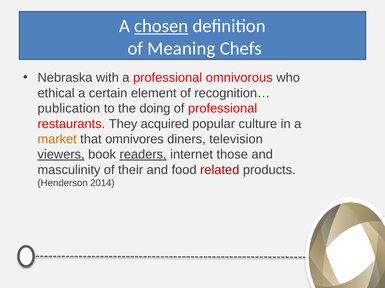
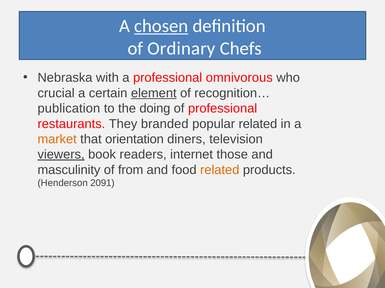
Meaning: Meaning -> Ordinary (181, 48)
ethical: ethical -> crucial (56, 93)
element underline: none -> present (154, 93)
acquired: acquired -> branded (165, 124)
popular culture: culture -> related (258, 124)
omnivores: omnivores -> orientation (134, 140)
readers underline: present -> none (143, 155)
their: their -> from (131, 170)
related colour: red -> orange (220, 170)
2014: 2014 -> 2091 (102, 184)
